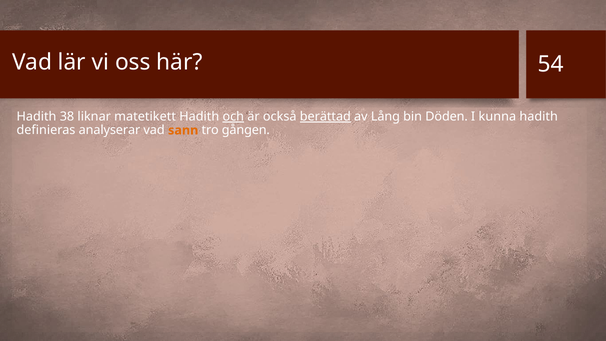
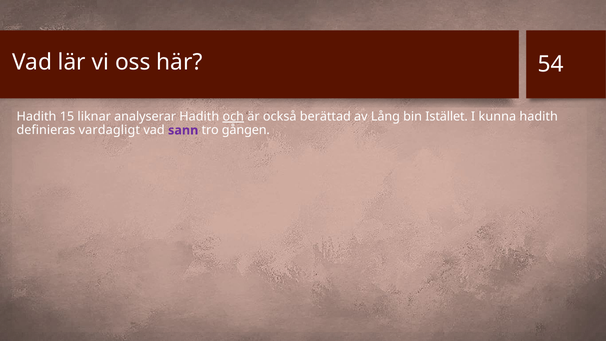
38: 38 -> 15 (67, 117)
matetikett: matetikett -> analyserar (145, 117)
berättad underline: present -> none (325, 117)
Döden: Döden -> Istället (447, 117)
analyserar: analyserar -> vardagligt (109, 130)
sann colour: orange -> purple (183, 130)
